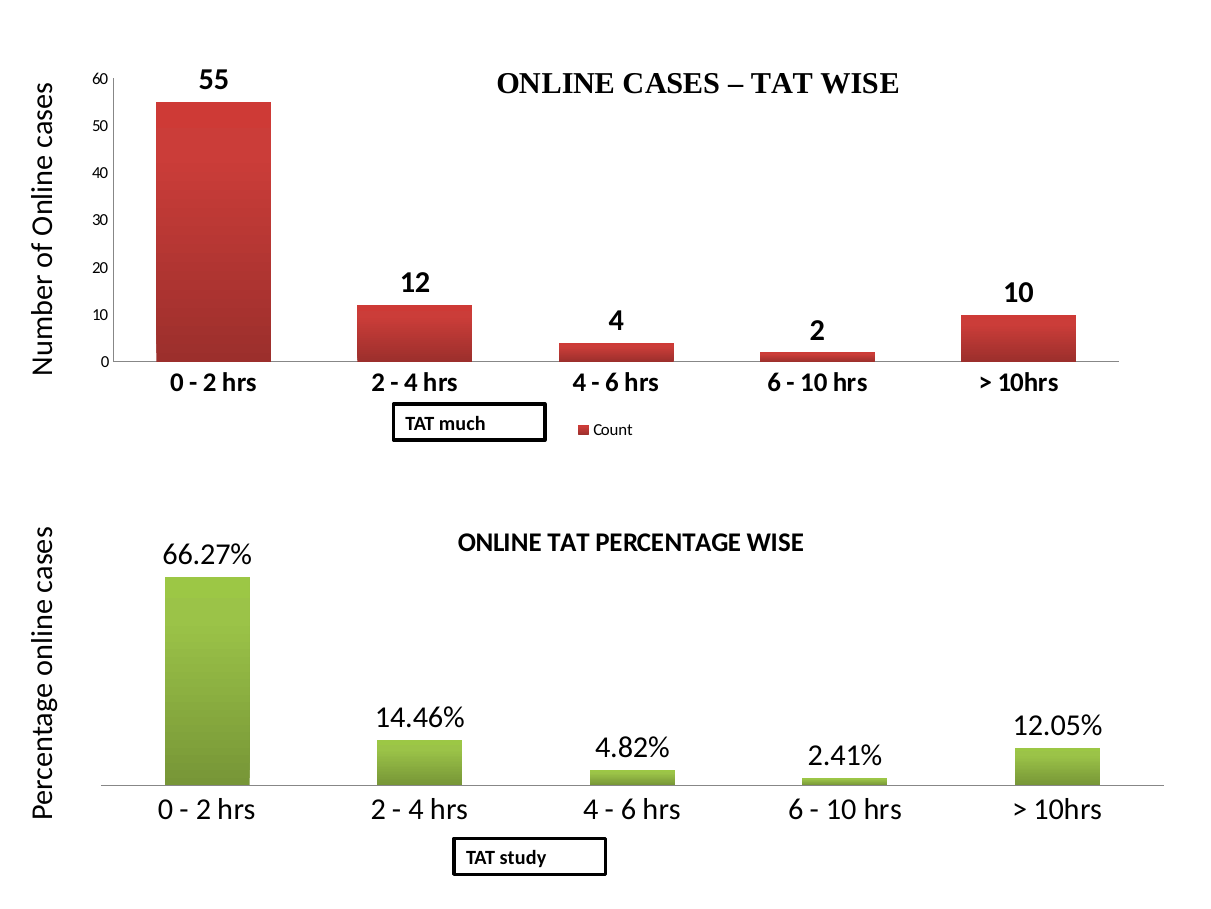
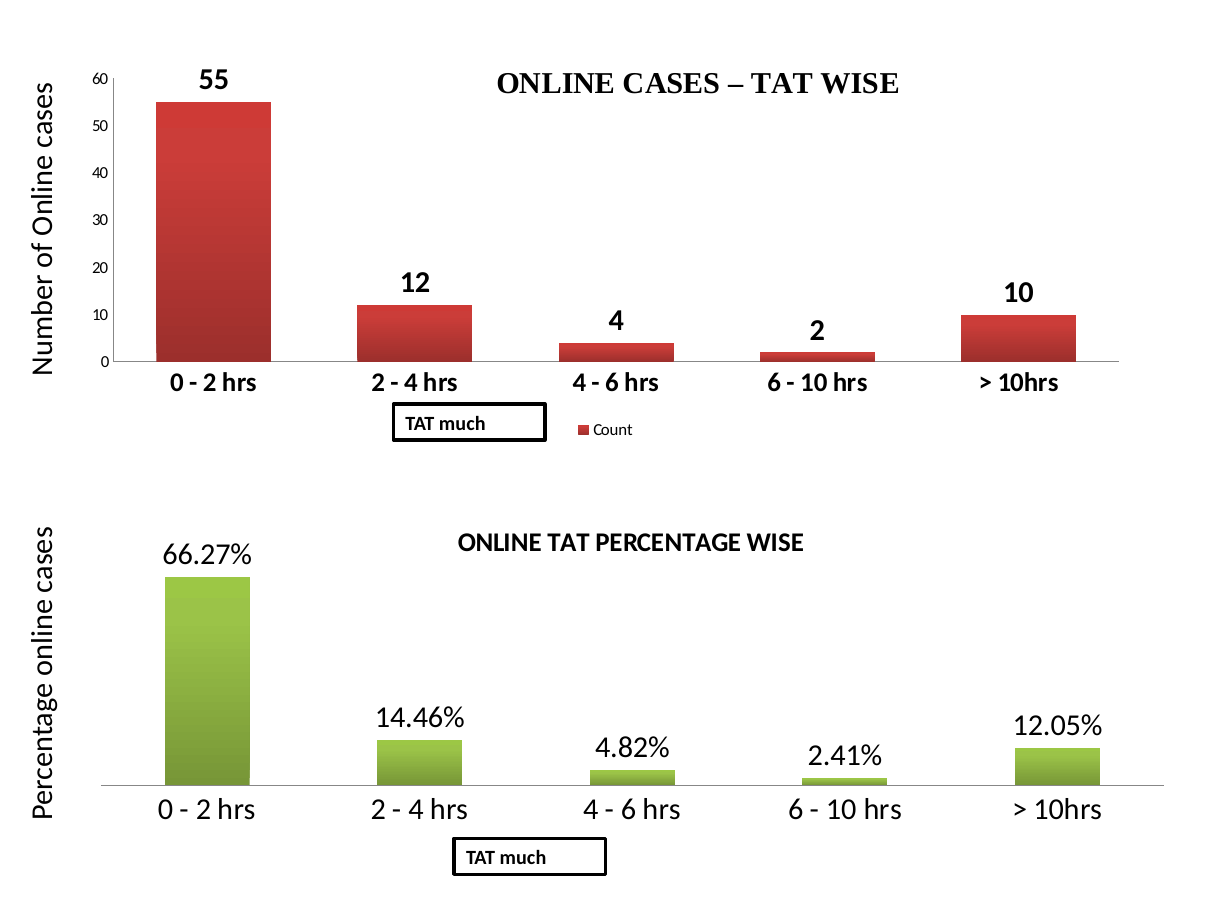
study: study -> much (523, 857)
